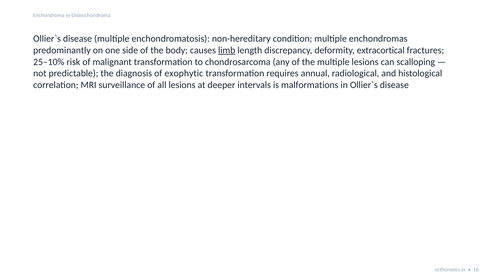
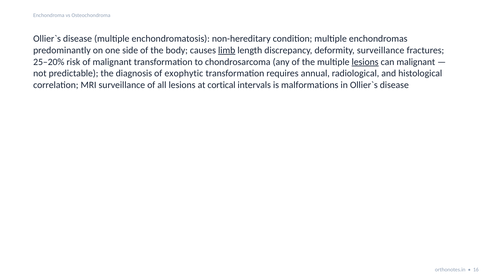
deformity extracortical: extracortical -> surveillance (381, 50)
25–10%: 25–10% -> 25–20% (49, 62)
lesions underline: none -> present (365, 62)
can scalloping: scalloping -> malignant (416, 62)
deeper: deeper -> cortical (221, 85)
